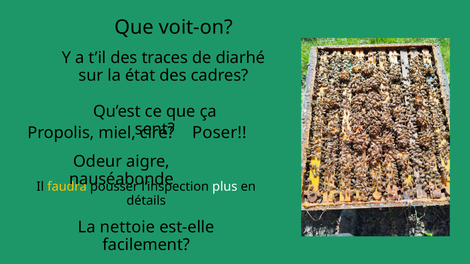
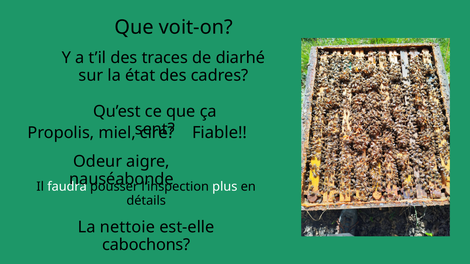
Poser: Poser -> Fiable (220, 133)
faudra colour: yellow -> white (67, 187)
facilement: facilement -> cabochons (146, 245)
